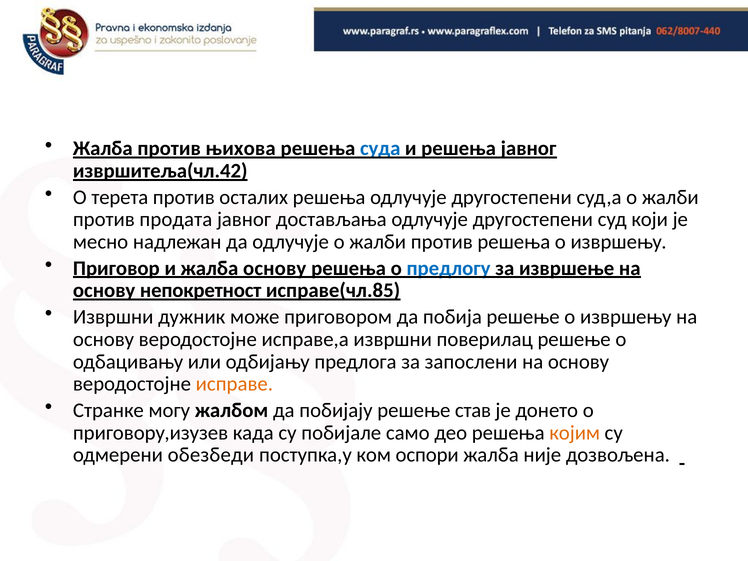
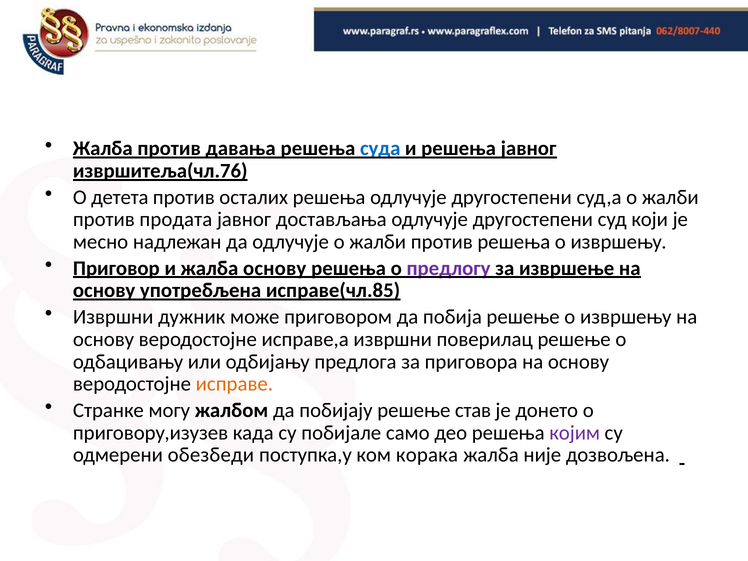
њихова: њихова -> давања (241, 149)
извршитеља(чл.42: извршитеља(чл.42 -> извршитеља(чл.76 (160, 171)
терета: терета -> детета (120, 197)
предлогу colour: blue -> purple (449, 268)
непокретност: непокретност -> употребљена (201, 291)
запослени: запослени -> приговора (471, 362)
којим colour: orange -> purple (575, 433)
оспори: оспори -> корака (427, 455)
